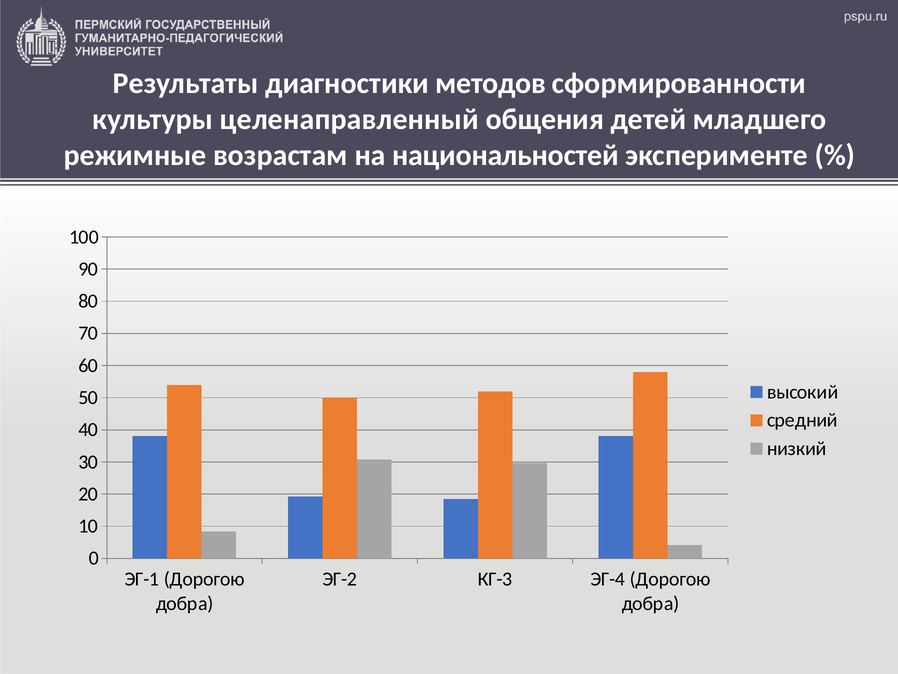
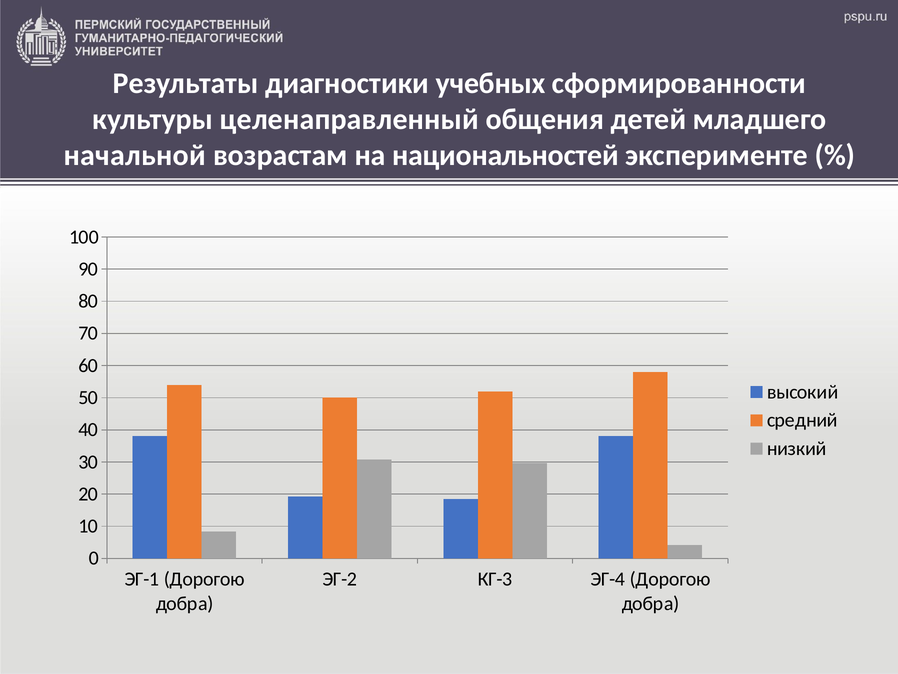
методов: методов -> учебных (491, 83)
режимные: режимные -> начальной (135, 155)
